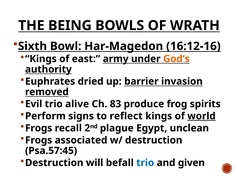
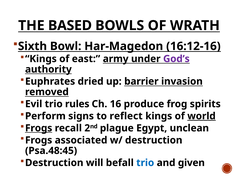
BEING: BEING -> BASED (70, 25)
God’s colour: orange -> purple (176, 59)
alive: alive -> rules (77, 104)
83: 83 -> 16 (116, 104)
Frogs underline: none -> present (39, 128)
Psa.57:45: Psa.57:45 -> Psa.48:45 (51, 150)
